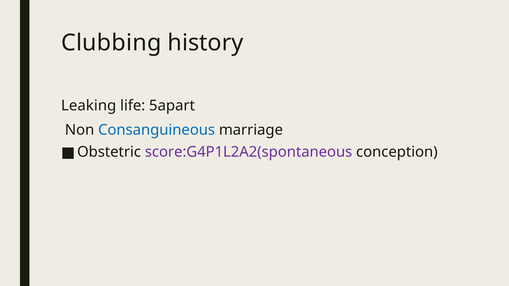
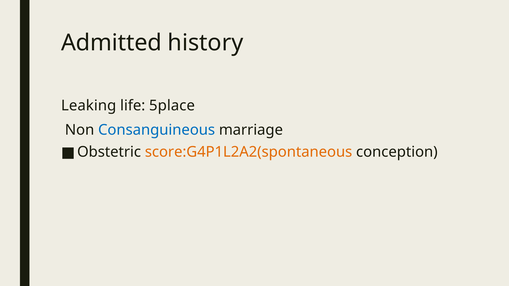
Clubbing: Clubbing -> Admitted (111, 43)
5apart: 5apart -> 5place (172, 106)
score:G4P1L2A2(spontaneous colour: purple -> orange (249, 152)
